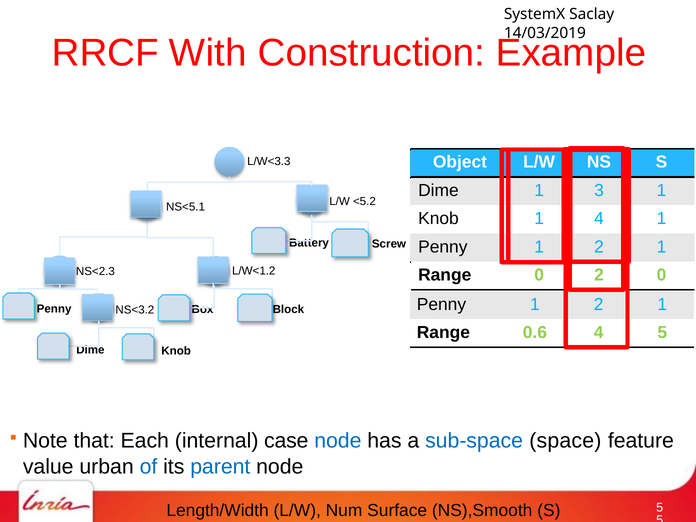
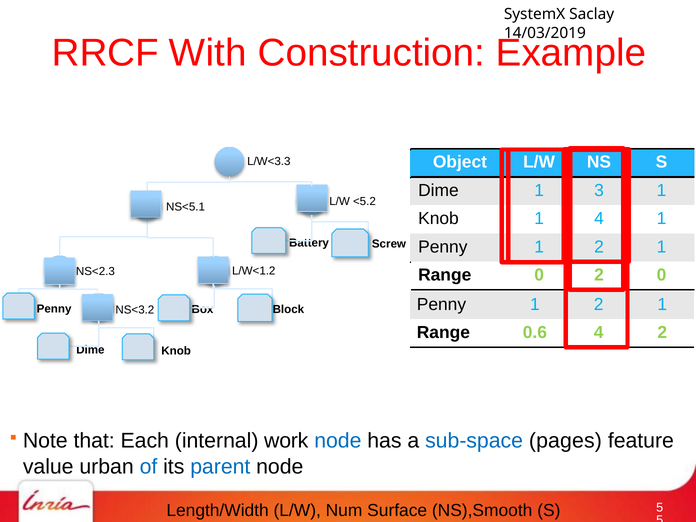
4 5: 5 -> 2 (662, 333)
case: case -> work (286, 441)
space: space -> pages (565, 441)
